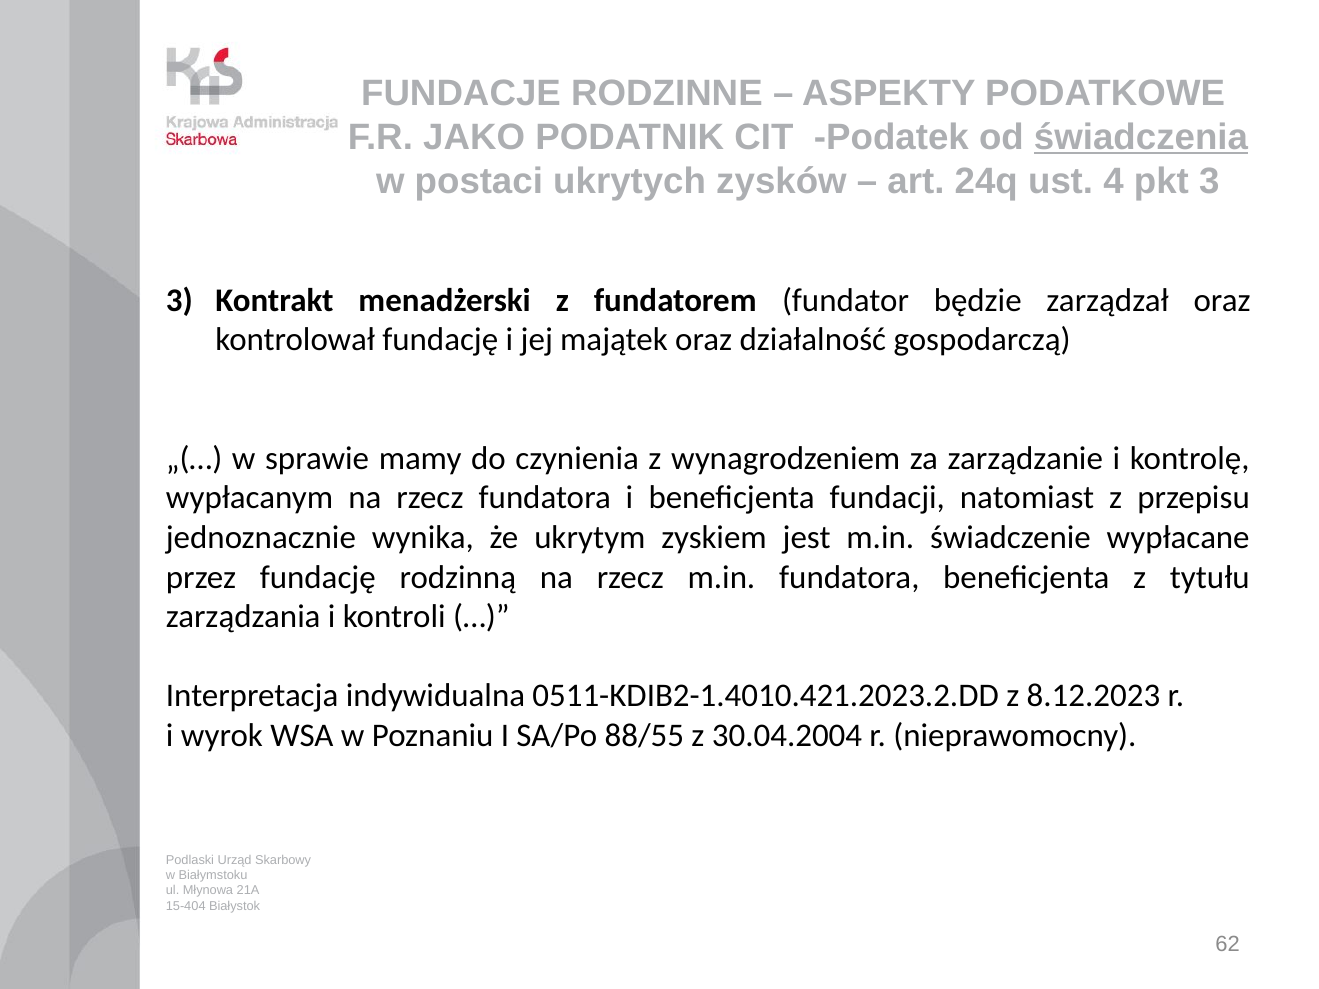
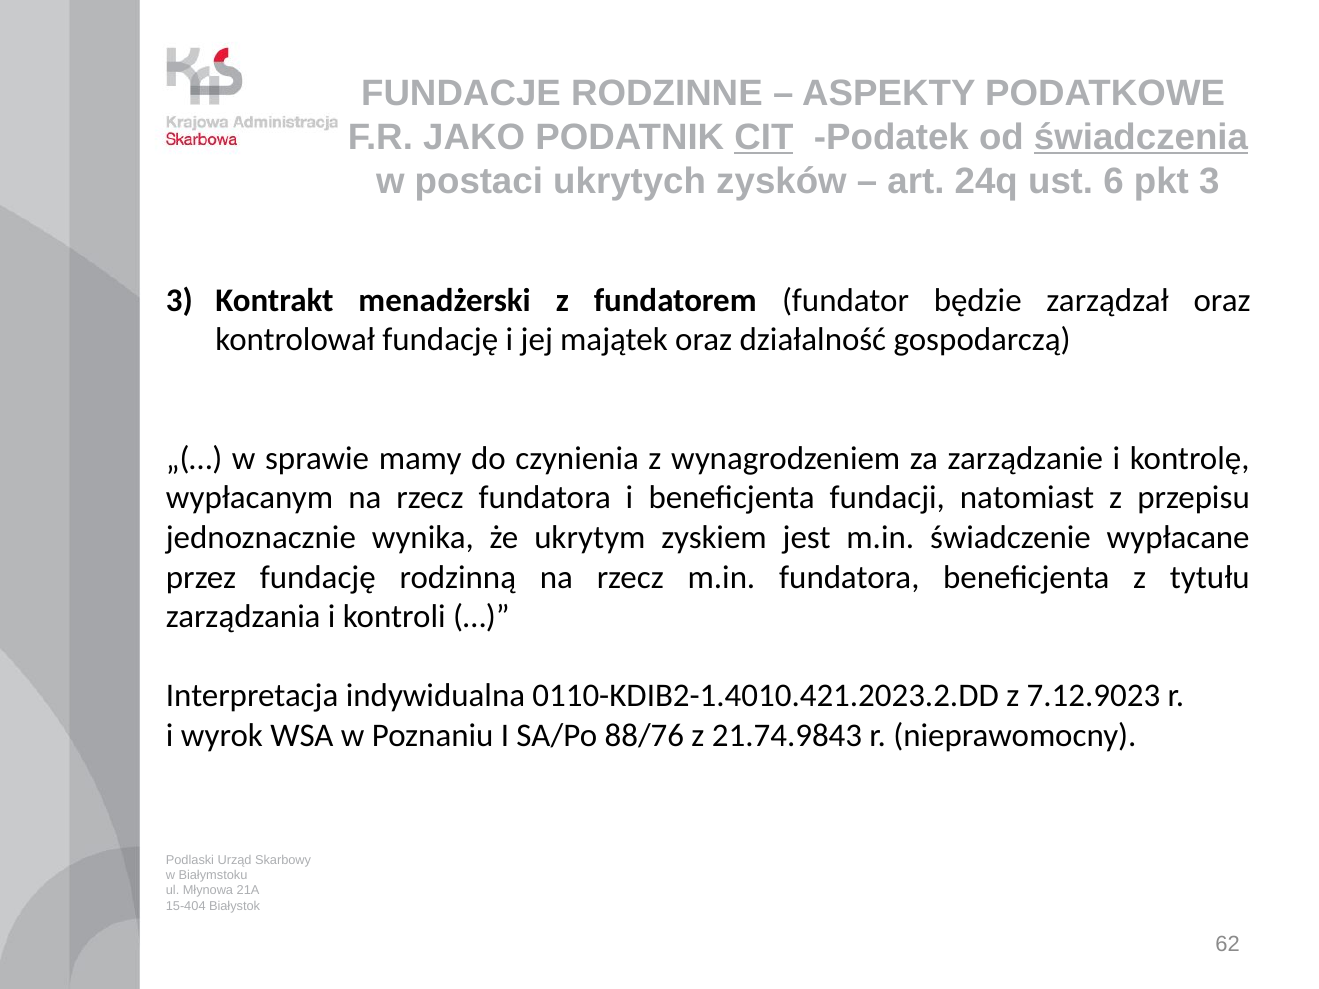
CIT underline: none -> present (764, 137)
4: 4 -> 6 (1114, 181)
0511-KDIB2-1.4010.421.2023.2.DD: 0511-KDIB2-1.4010.421.2023.2.DD -> 0110-KDIB2-1.4010.421.2023.2.DD (766, 696)
8.12.2023: 8.12.2023 -> 7.12.9023 (1093, 696)
88/55: 88/55 -> 88/76 (644, 736)
30.04.2004: 30.04.2004 -> 21.74.9843 (787, 736)
